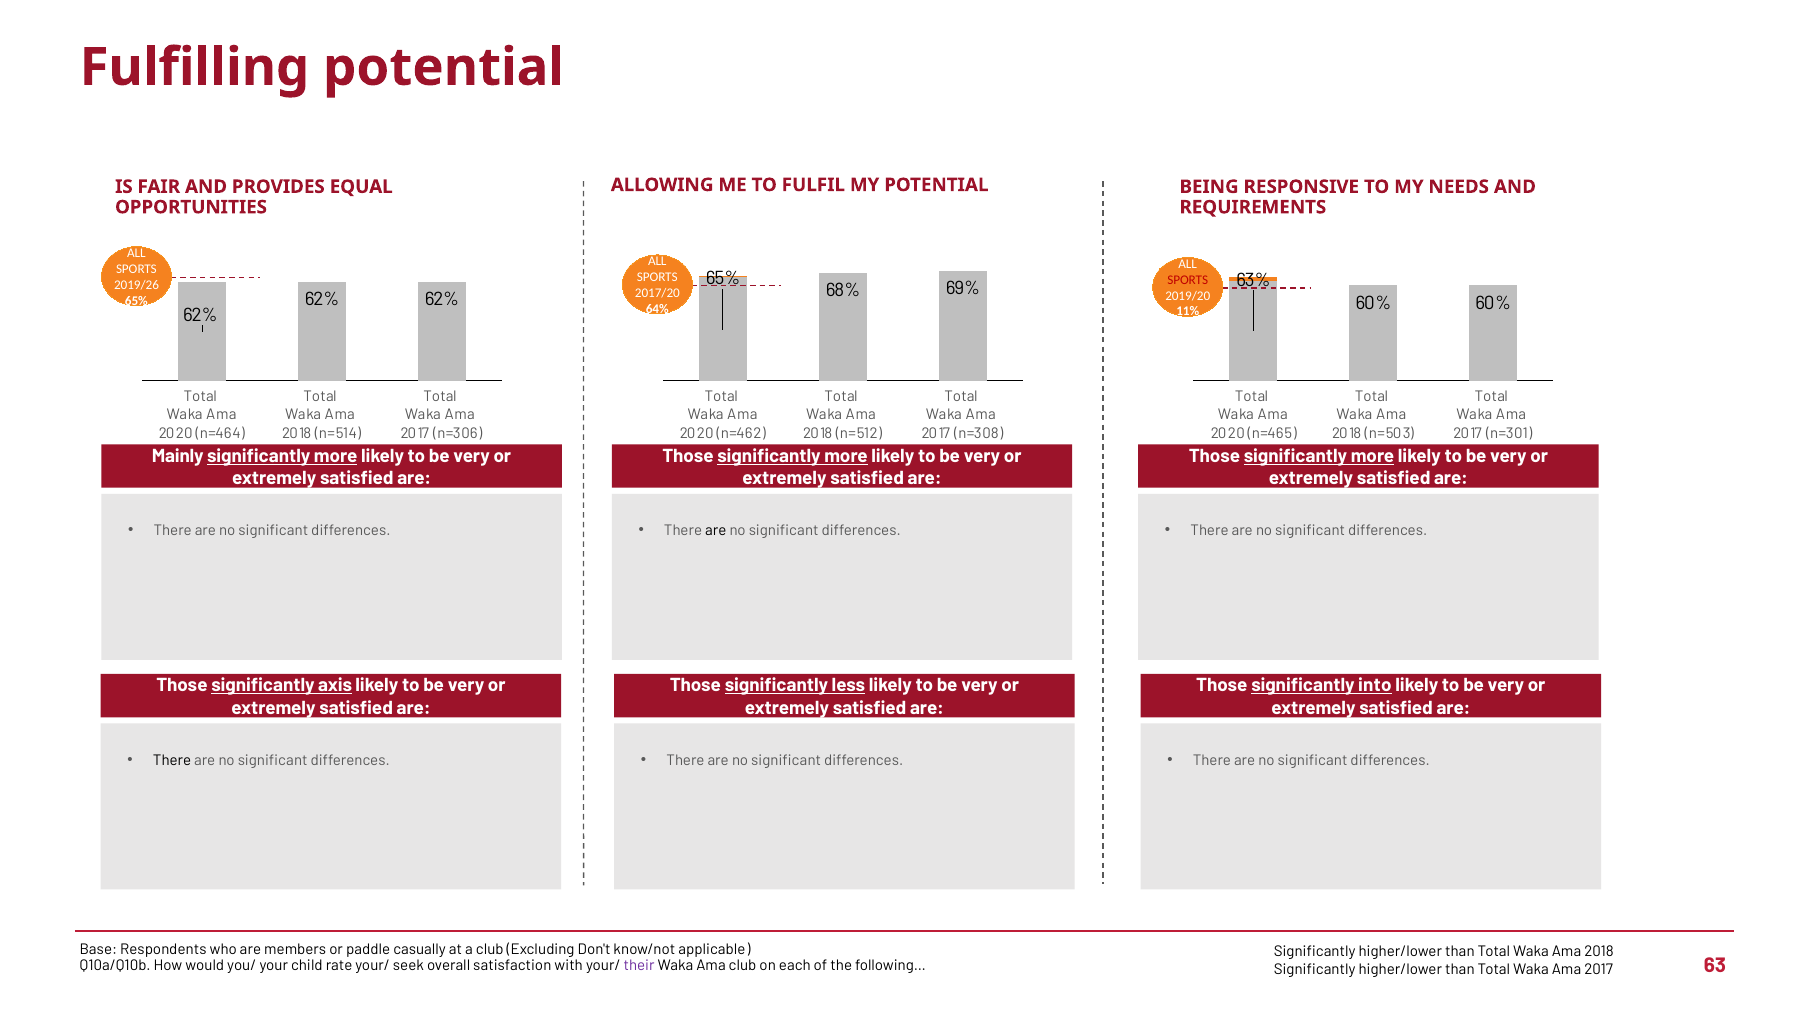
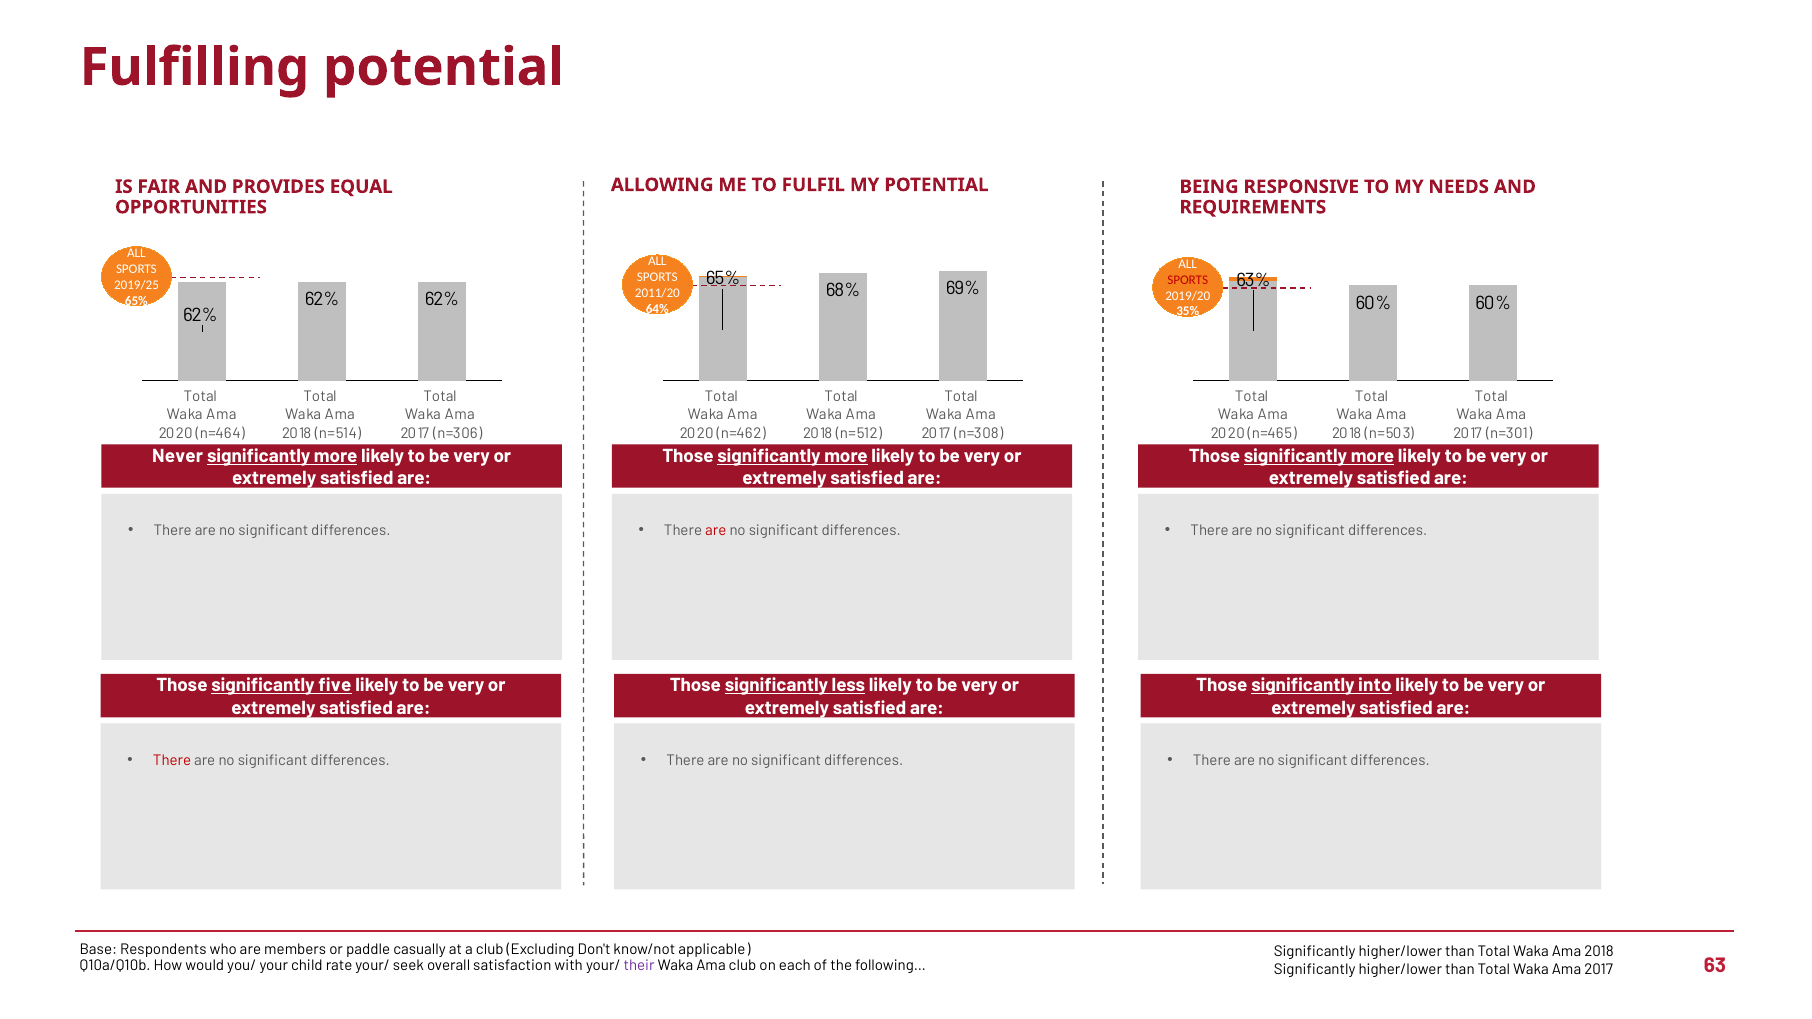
2019/26: 2019/26 -> 2019/25 (136, 285)
2017/20: 2017/20 -> 2011/20 (657, 293)
11%: 11% -> 35% (1188, 312)
Mainly: Mainly -> Never (178, 456)
are colour: black -> red (716, 531)
axis: axis -> five (335, 686)
There colour: black -> red (172, 760)
